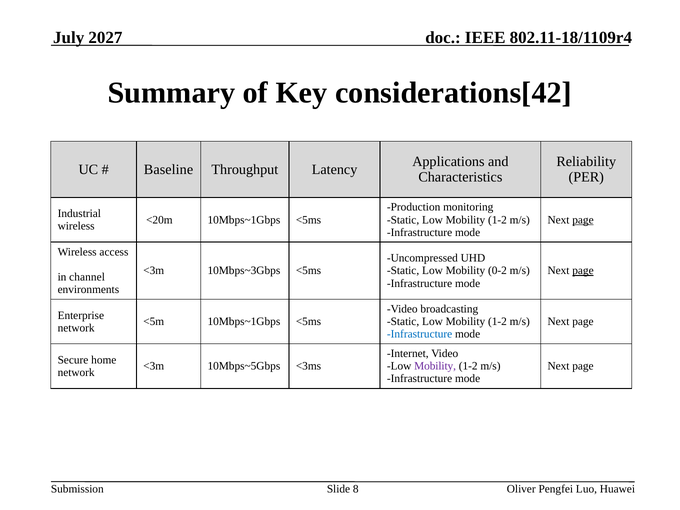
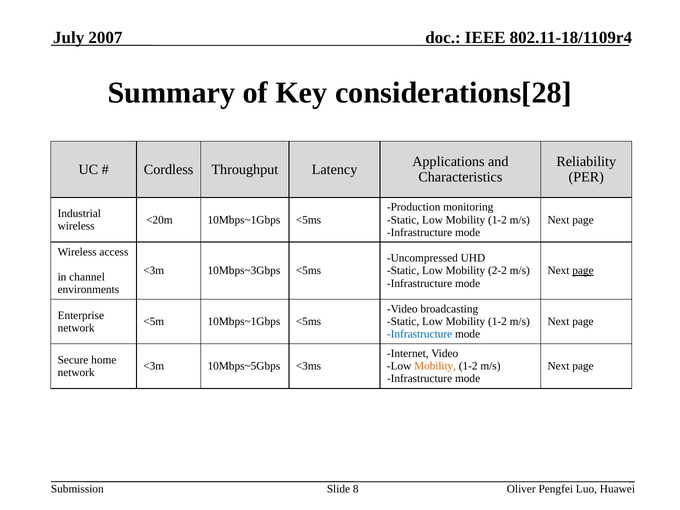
2027: 2027 -> 2007 (105, 38)
considerations[42: considerations[42 -> considerations[28 (453, 93)
Baseline: Baseline -> Cordless (169, 169)
page underline: present -> none (583, 220)
0-2: 0-2 -> 2-2 (497, 271)
Mobility colour: purple -> orange (435, 366)
